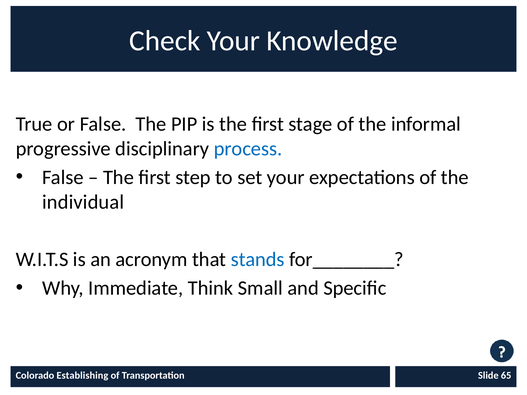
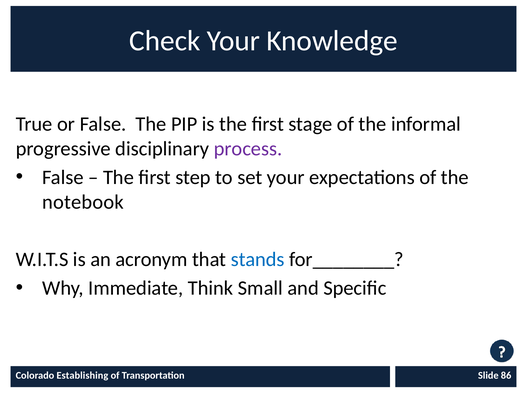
process colour: blue -> purple (248, 149)
individual: individual -> notebook (83, 202)
65: 65 -> 86 (506, 376)
